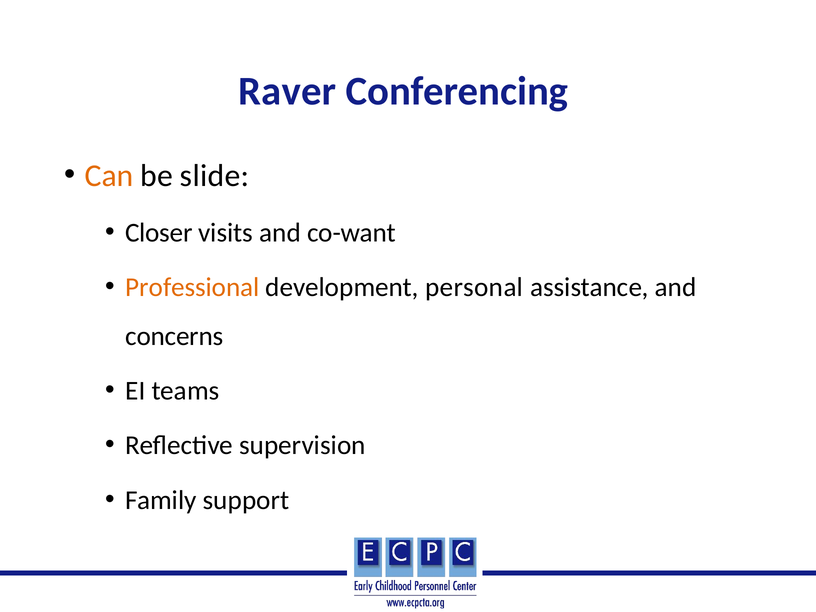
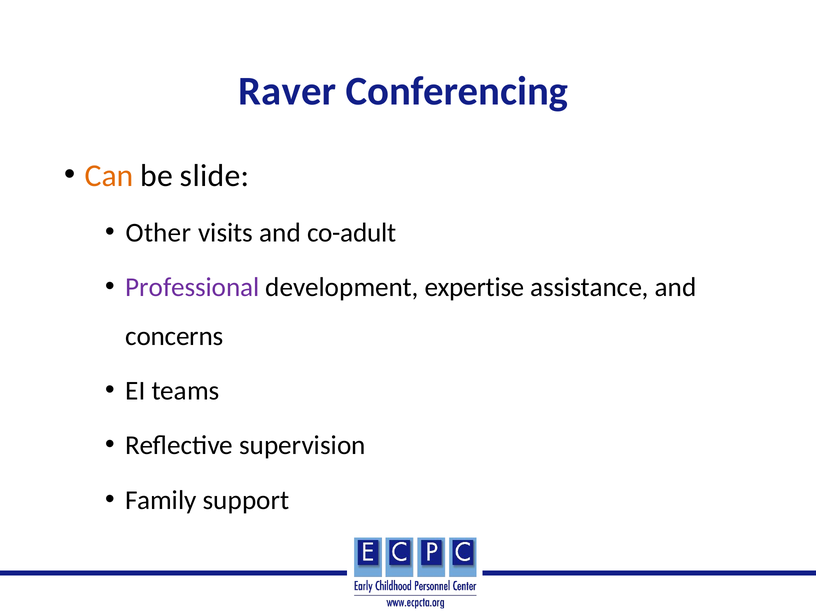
Closer: Closer -> Other (159, 233)
co-want: co-want -> co-adult (352, 233)
Professional colour: orange -> purple (192, 287)
personal: personal -> expertise (474, 287)
